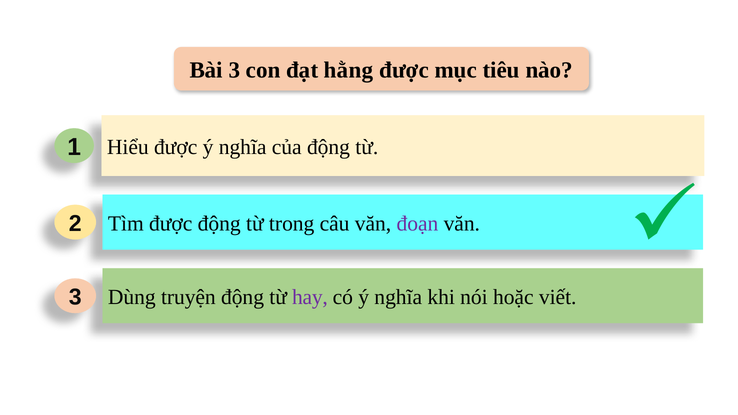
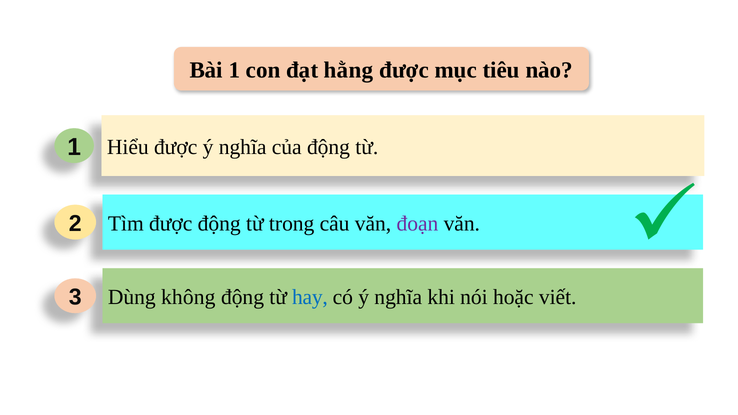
Bài 3: 3 -> 1 (234, 70)
truyện: truyện -> không (188, 297)
hay colour: purple -> blue (310, 297)
